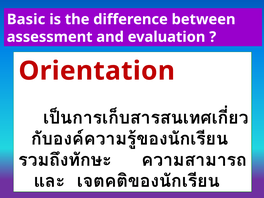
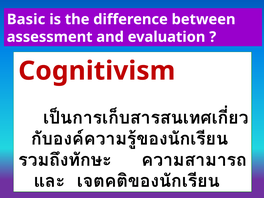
Orientation: Orientation -> Cognitivism (97, 71)
